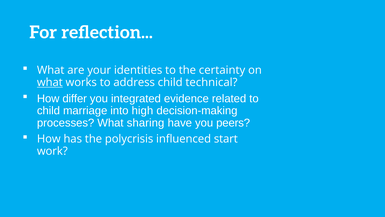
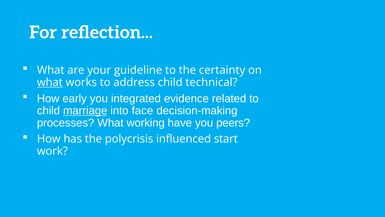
identities: identities -> guideline (138, 70)
differ: differ -> early (75, 98)
marriage underline: none -> present (85, 110)
high: high -> face (142, 110)
sharing: sharing -> working (146, 123)
